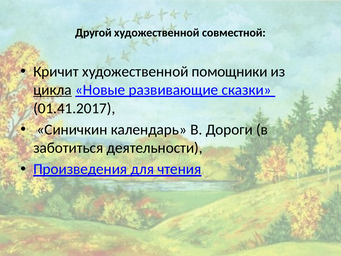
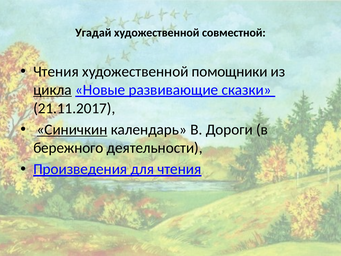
Другой: Другой -> Угадай (93, 33)
Кричит: Кричит -> Чтения (56, 72)
01.41.2017: 01.41.2017 -> 21.11.2017 (74, 108)
Синичкин underline: none -> present (72, 130)
заботиться: заботиться -> бережного (68, 148)
